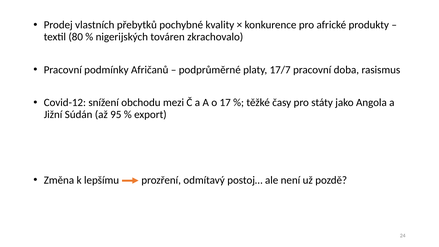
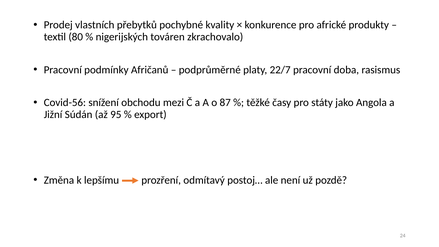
17/7: 17/7 -> 22/7 (280, 70)
Covid-12: Covid-12 -> Covid-56 (65, 103)
17: 17 -> 87 (225, 103)
